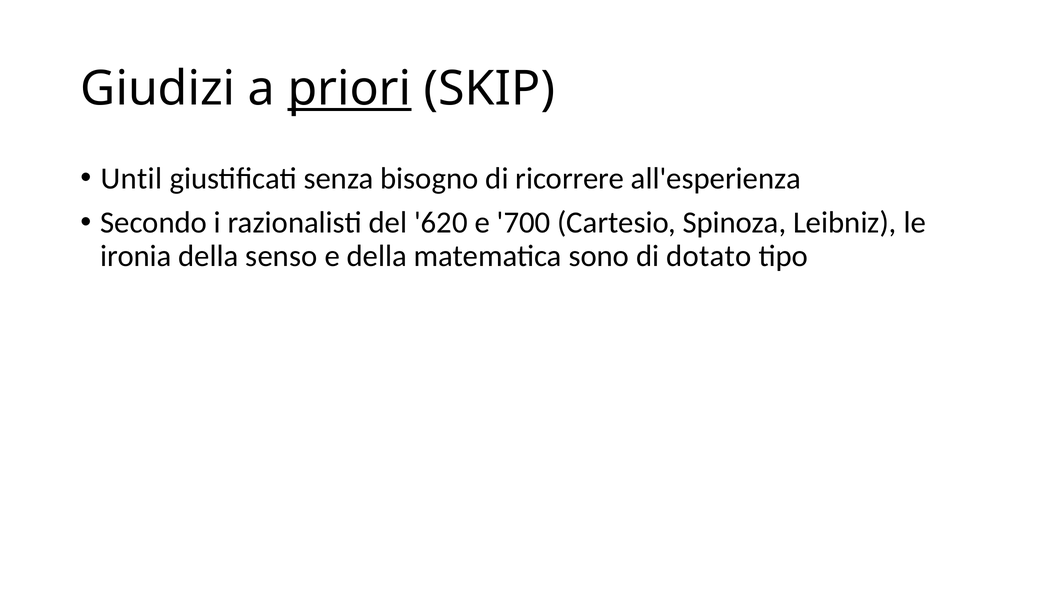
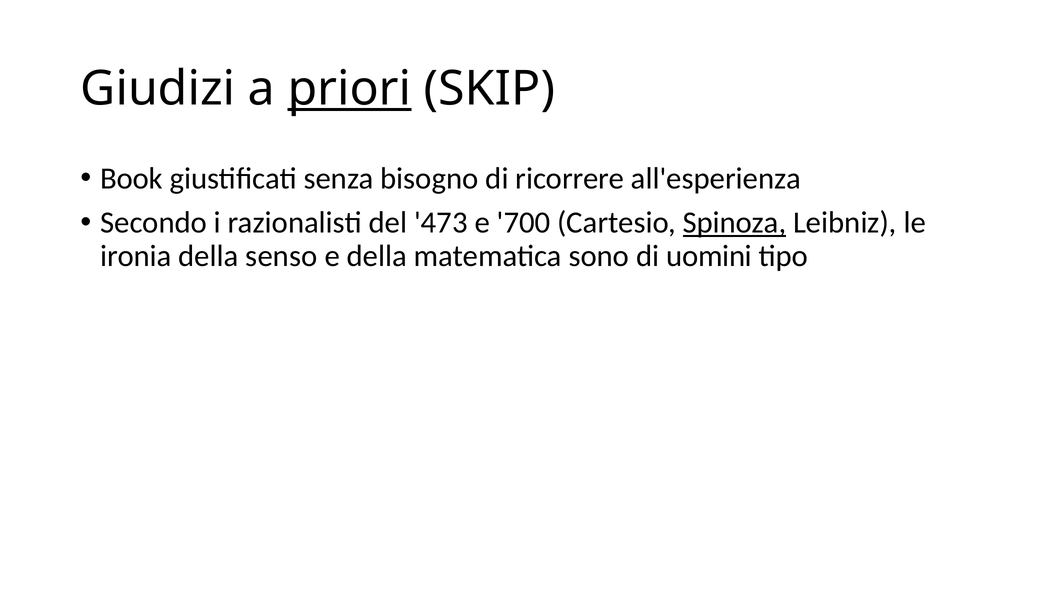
Until: Until -> Book (132, 178)
620: 620 -> 473 (441, 223)
Spinoza underline: none -> present (735, 223)
dotato: dotato -> uomini (709, 256)
